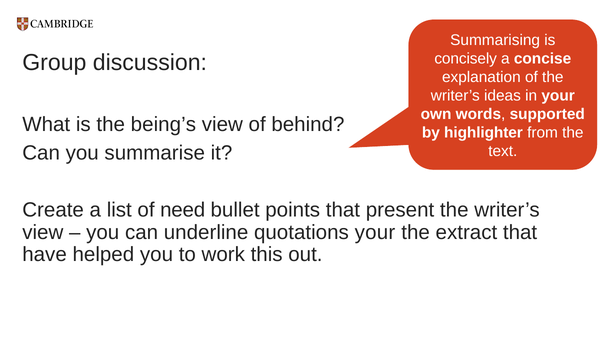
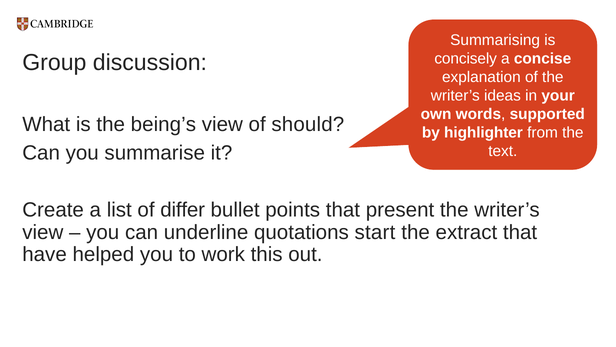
behind: behind -> should (308, 124)
need: need -> differ (183, 210)
quotations your: your -> start (375, 232)
